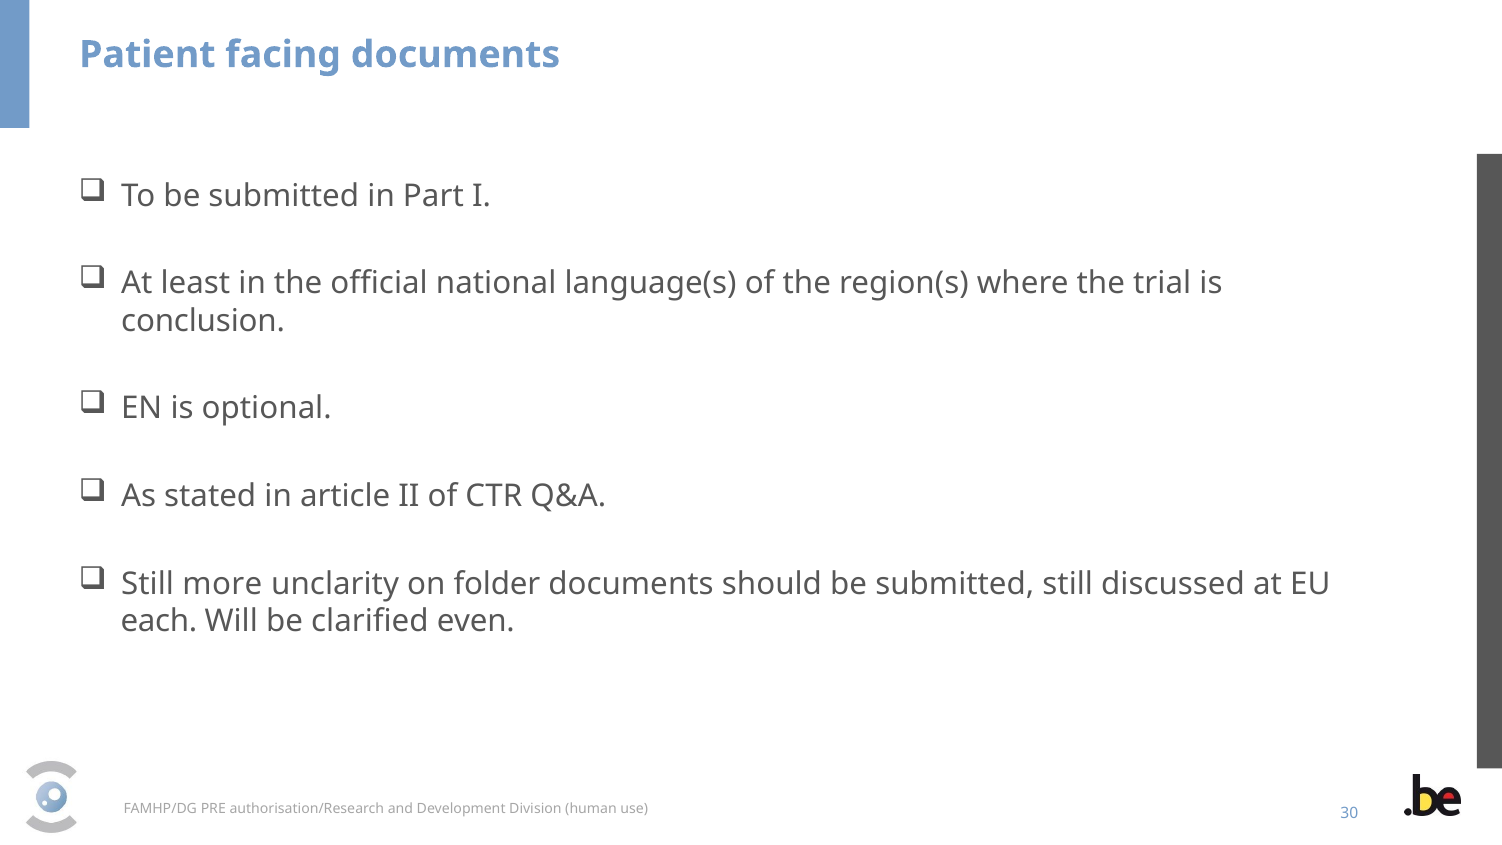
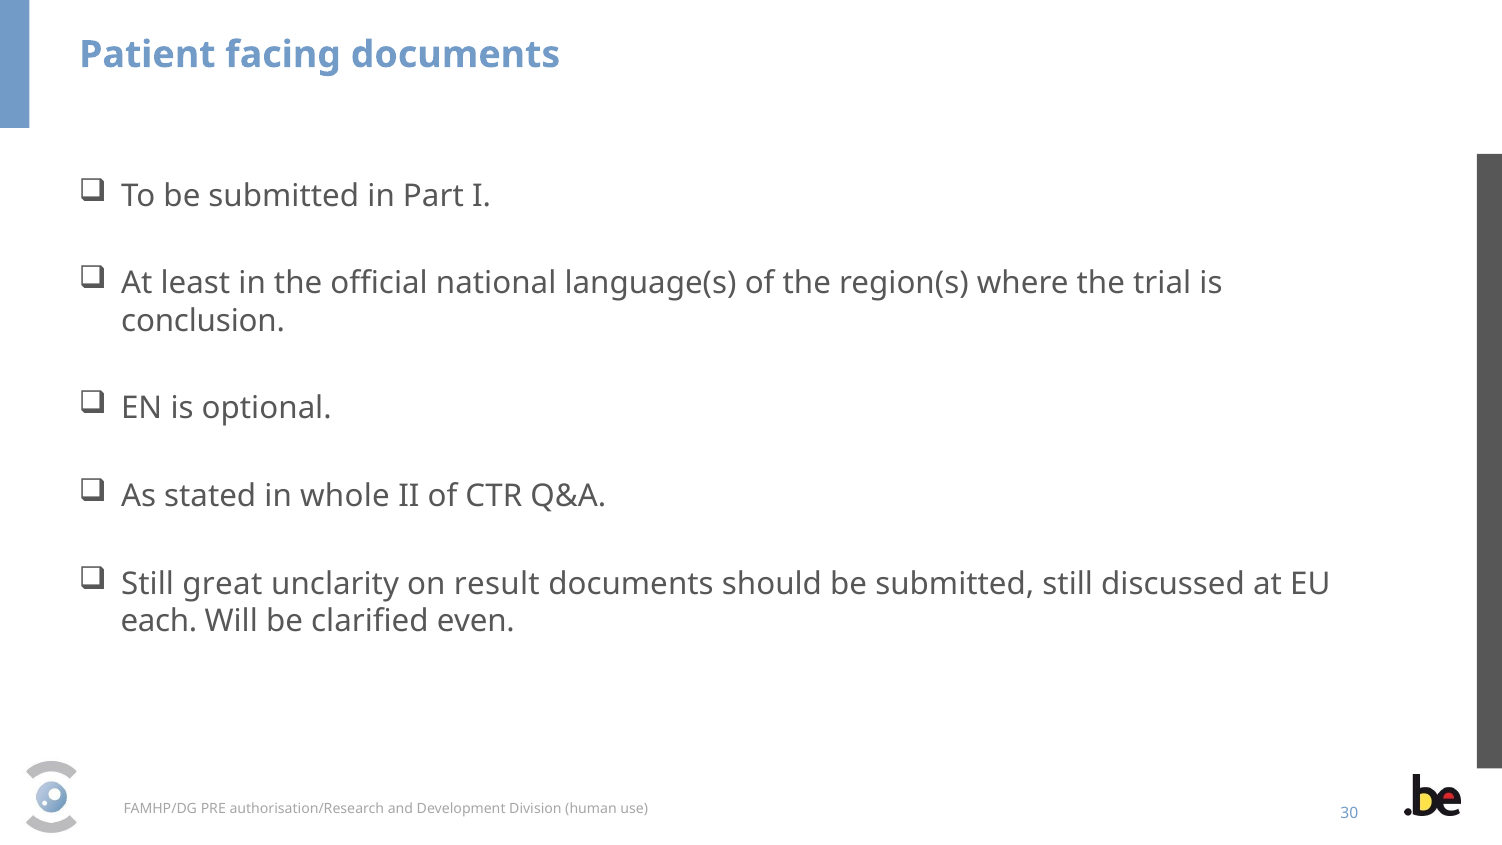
article: article -> whole (345, 496)
more: more -> great (222, 584)
folder: folder -> result (497, 584)
